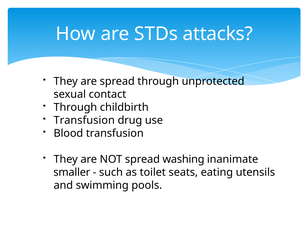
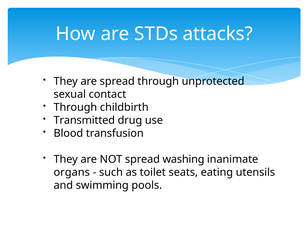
Transfusion: Transfusion -> Transmitted (84, 120)
smaller: smaller -> organs (72, 172)
